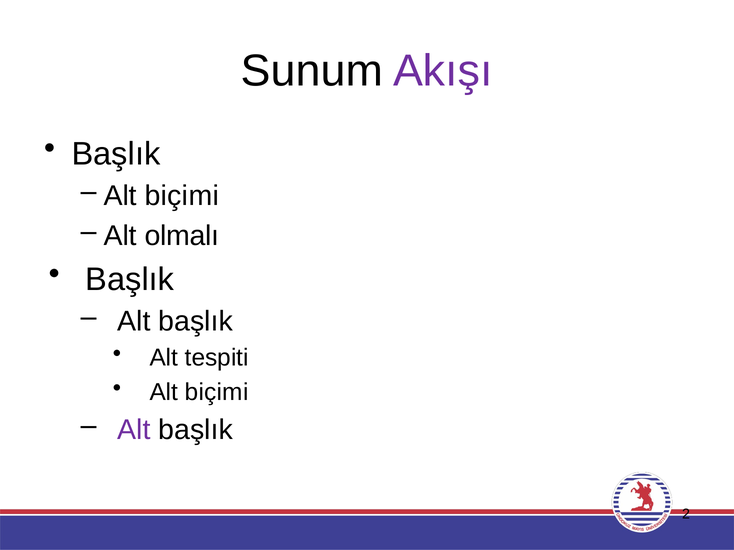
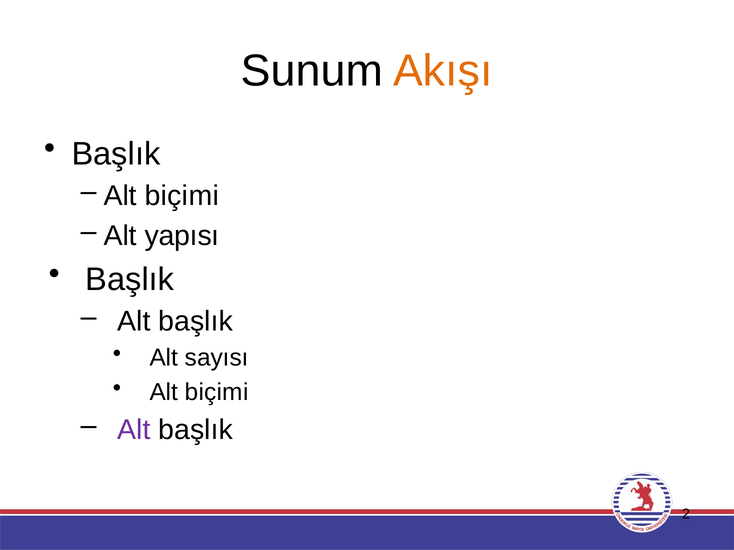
Akışı colour: purple -> orange (443, 71)
olmalı: olmalı -> yapısı (182, 236)
tespiti: tespiti -> sayısı (217, 358)
